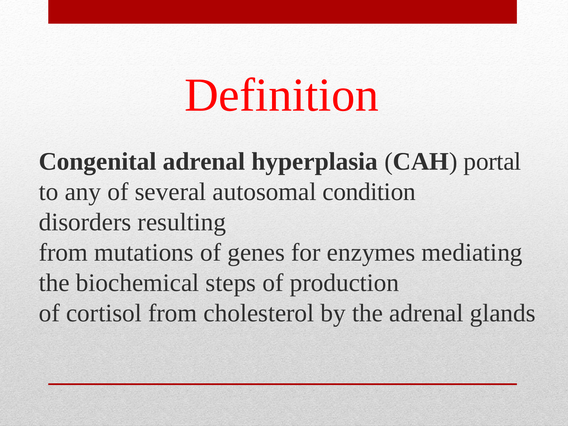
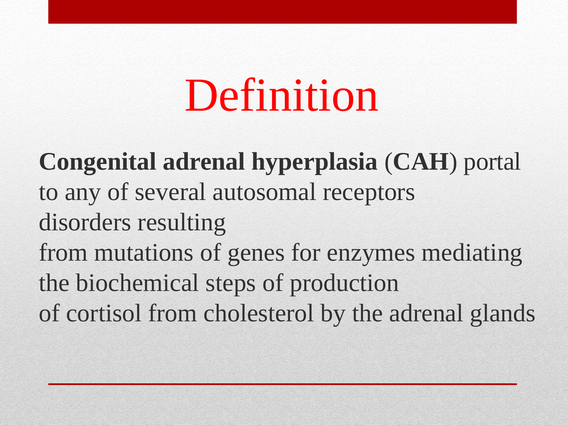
condition: condition -> receptors (369, 192)
